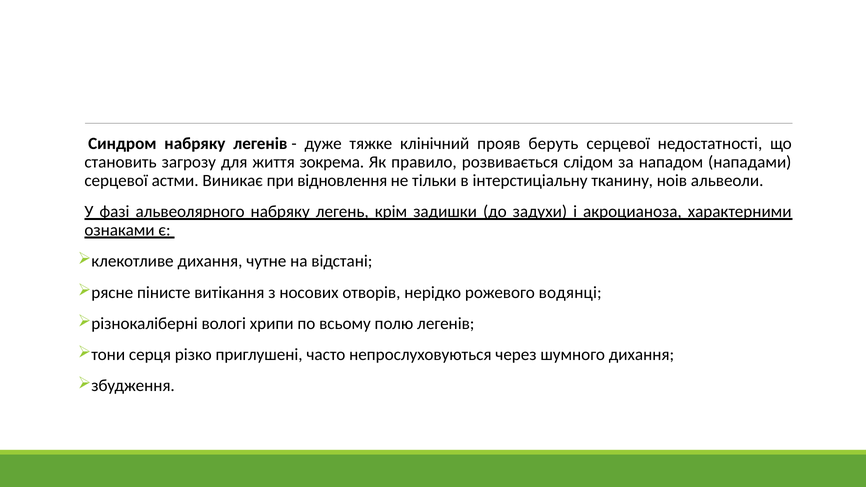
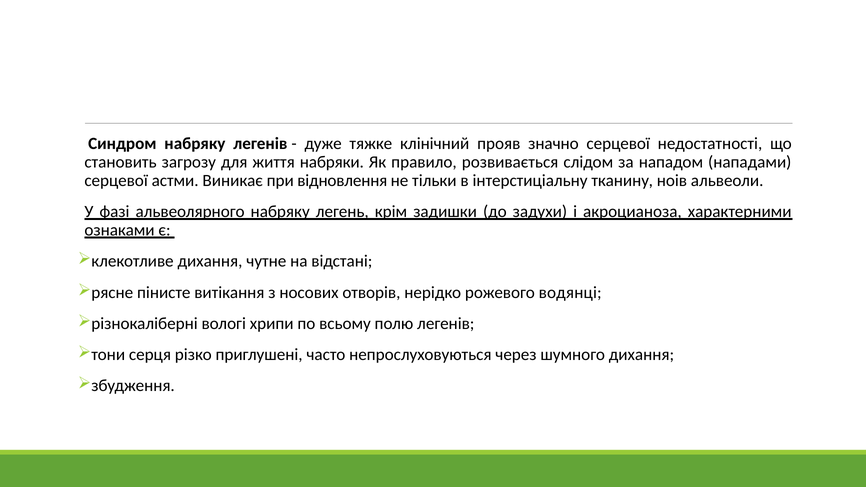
беруть: беруть -> значно (553, 143)
зокрема: зокрема -> набряки (332, 162)
